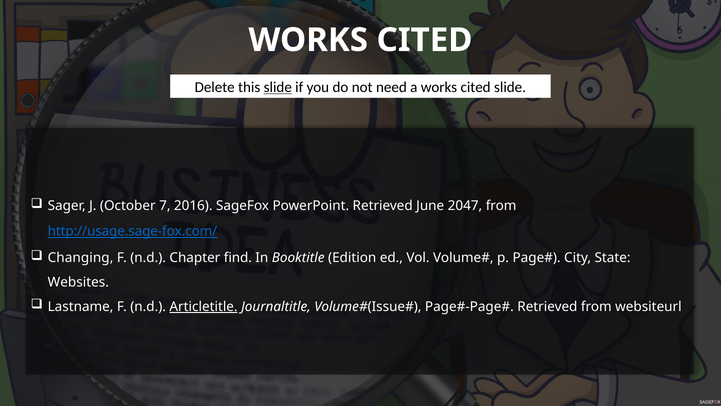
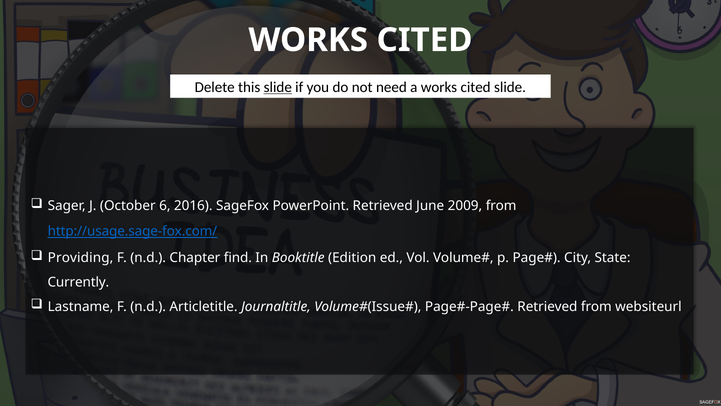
7: 7 -> 6 (165, 206)
2047: 2047 -> 2009 (465, 206)
Changing: Changing -> Providing (81, 258)
Websites: Websites -> Currently (78, 282)
Articletitle underline: present -> none (204, 306)
